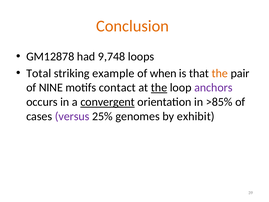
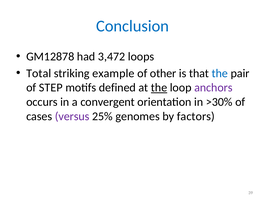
Conclusion colour: orange -> blue (133, 26)
9,748: 9,748 -> 3,472 (112, 56)
when: when -> other (163, 73)
the colour: orange -> blue (220, 73)
NINE: NINE -> STEP (51, 88)
contact: contact -> defined (117, 88)
convergent underline: present -> none (108, 102)
>85%: >85% -> >30% (219, 102)
exhibit: exhibit -> factors (196, 116)
